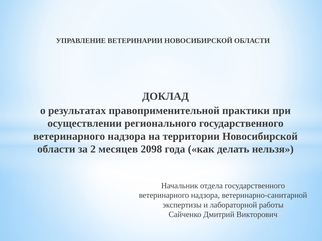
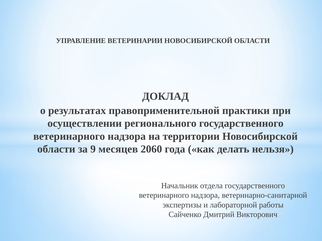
2: 2 -> 9 (93, 149)
2098: 2098 -> 2060 (151, 149)
